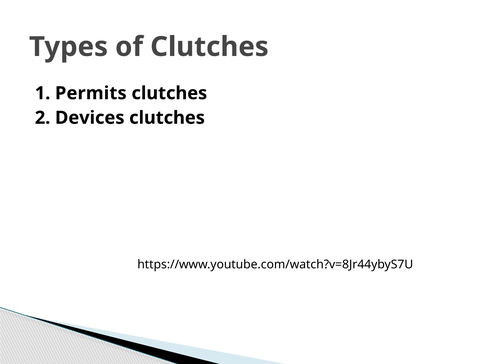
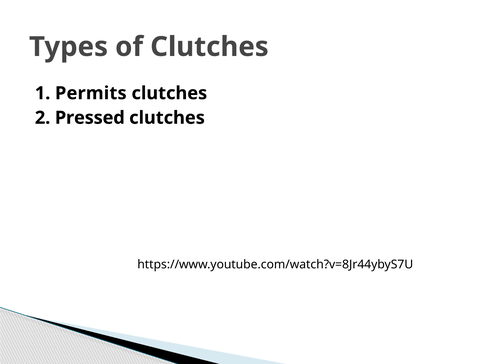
Devices: Devices -> Pressed (90, 118)
